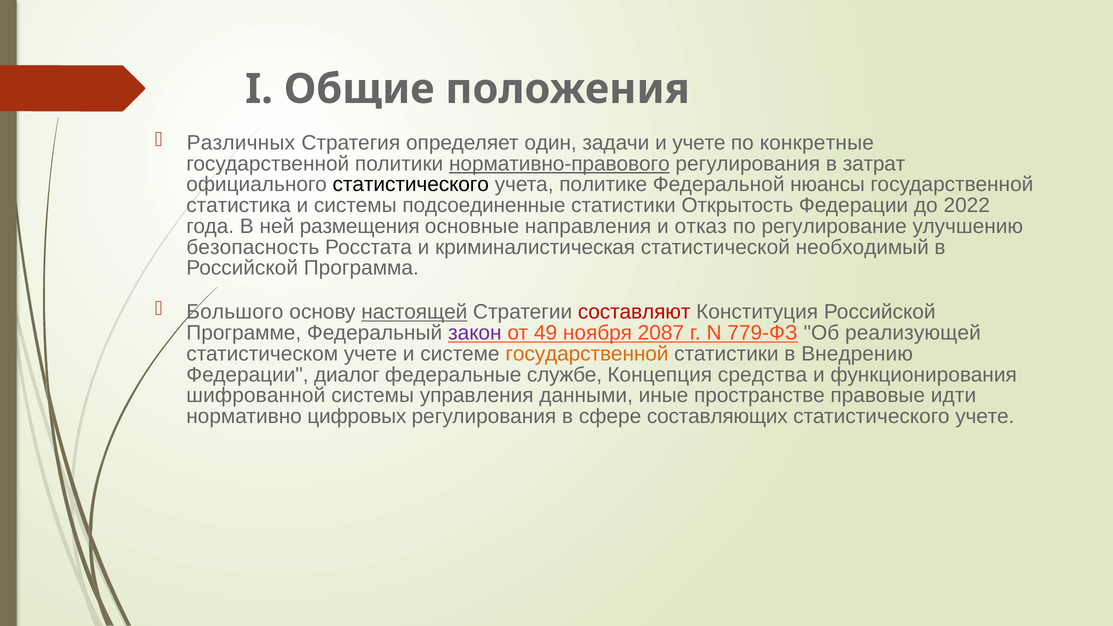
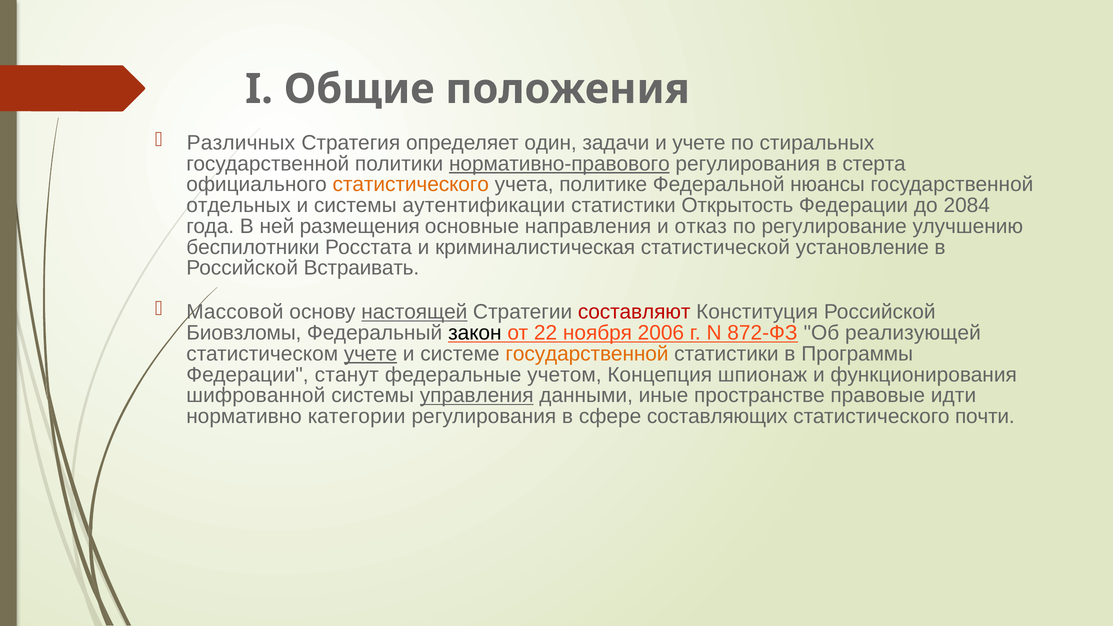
конкретные: конкретные -> стиральных (817, 143)
затрат: затрат -> стерта (874, 164)
статистического colour: black -> orange (411, 185)
статистика: статистика -> отдельных (239, 205)
подсоединенные: подсоединенные -> аутентификации (484, 205)
2022: 2022 -> 2084 (967, 205)
безопасность: безопасность -> беспилотники (253, 247)
необходимый: необходимый -> установление (862, 247)
Программа: Программа -> Встраивать (361, 268)
Большого: Большого -> Массовой (235, 312)
Программе: Программе -> Биовзломы (244, 333)
закон colour: purple -> black (475, 333)
49: 49 -> 22 (546, 333)
2087: 2087 -> 2006 (661, 333)
779-ФЗ: 779-ФЗ -> 872-ФЗ (762, 333)
учете underline: none -> present (371, 354)
Внедрению: Внедрению -> Программы (857, 354)
диалог: диалог -> станут (347, 375)
службе: службе -> учетом (564, 375)
средства: средства -> шпионаж (762, 375)
управления underline: none -> present (477, 396)
цифровых: цифровых -> категории (357, 416)
статистического учете: учете -> почти (985, 416)
